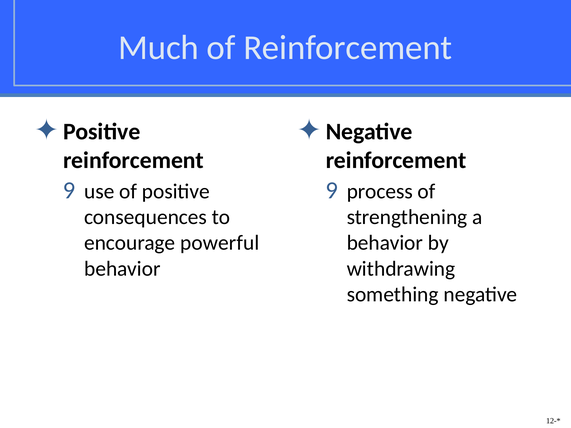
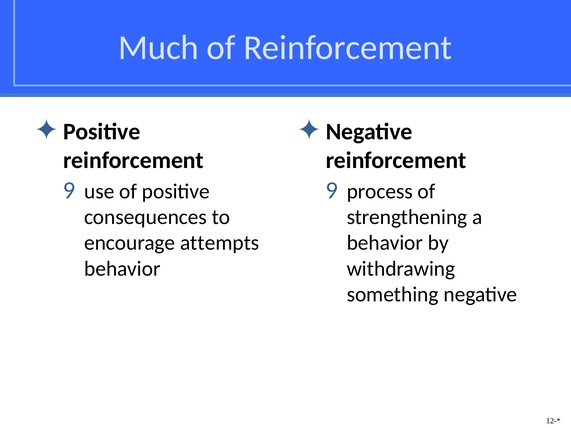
powerful: powerful -> attempts (220, 243)
